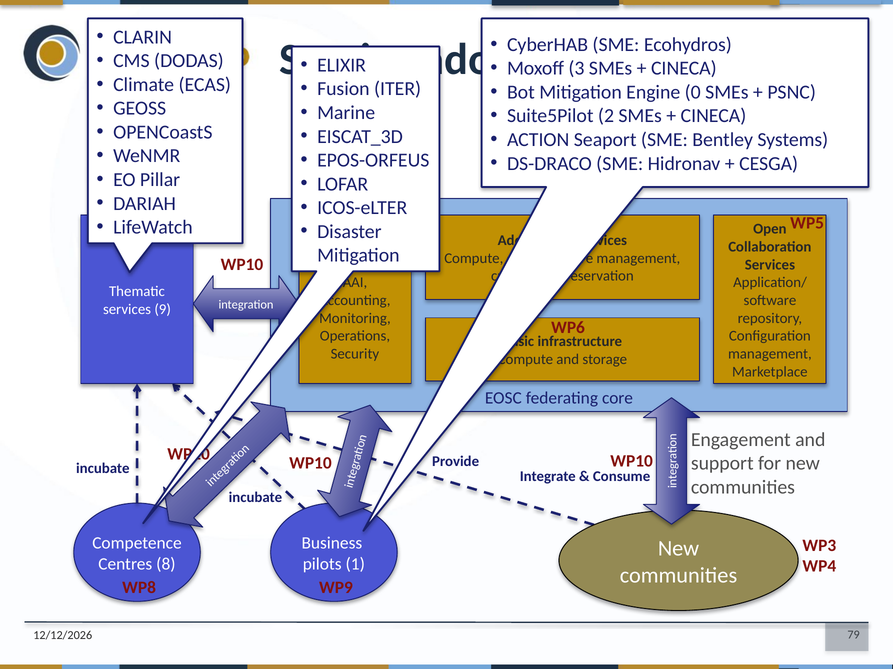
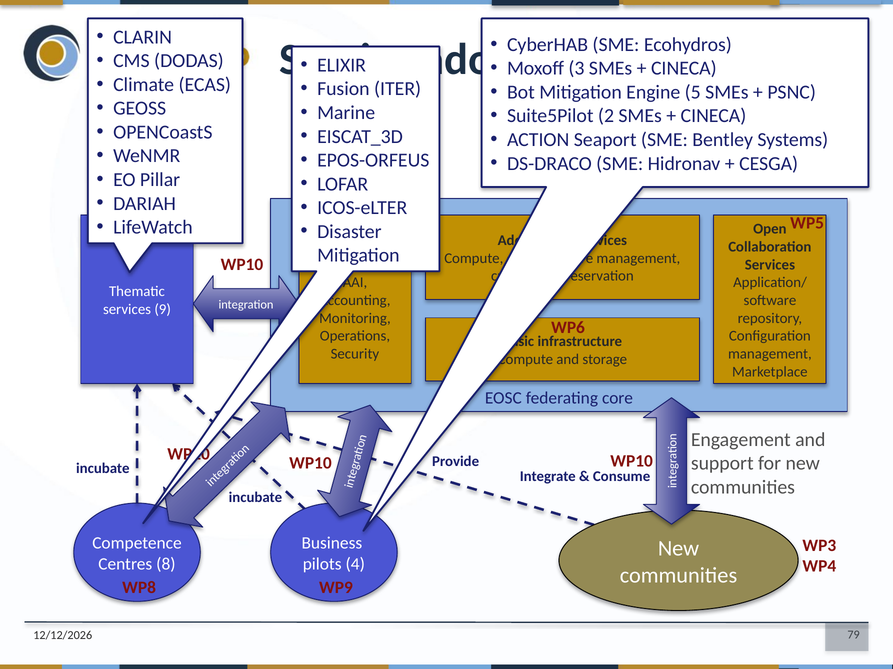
0: 0 -> 5 (693, 92)
1: 1 -> 4 (355, 564)
